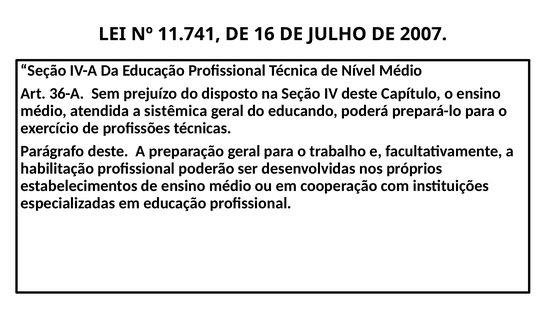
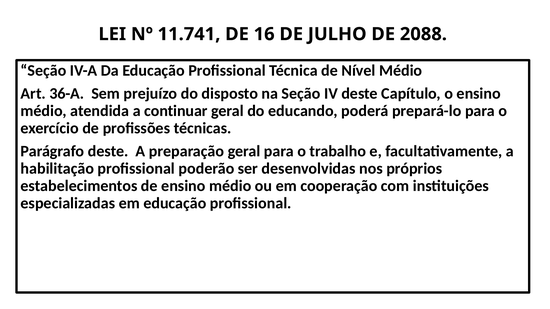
2007: 2007 -> 2088 (423, 34)
sistêmica: sistêmica -> continuar (176, 111)
